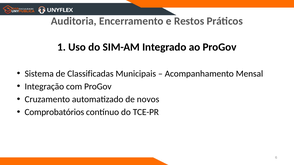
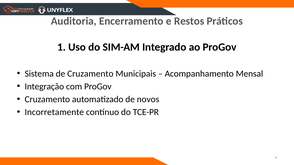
de Classificadas: Classificadas -> Cruzamento (90, 74)
Comprobatórios: Comprobatórios -> Incorretamente (54, 112)
